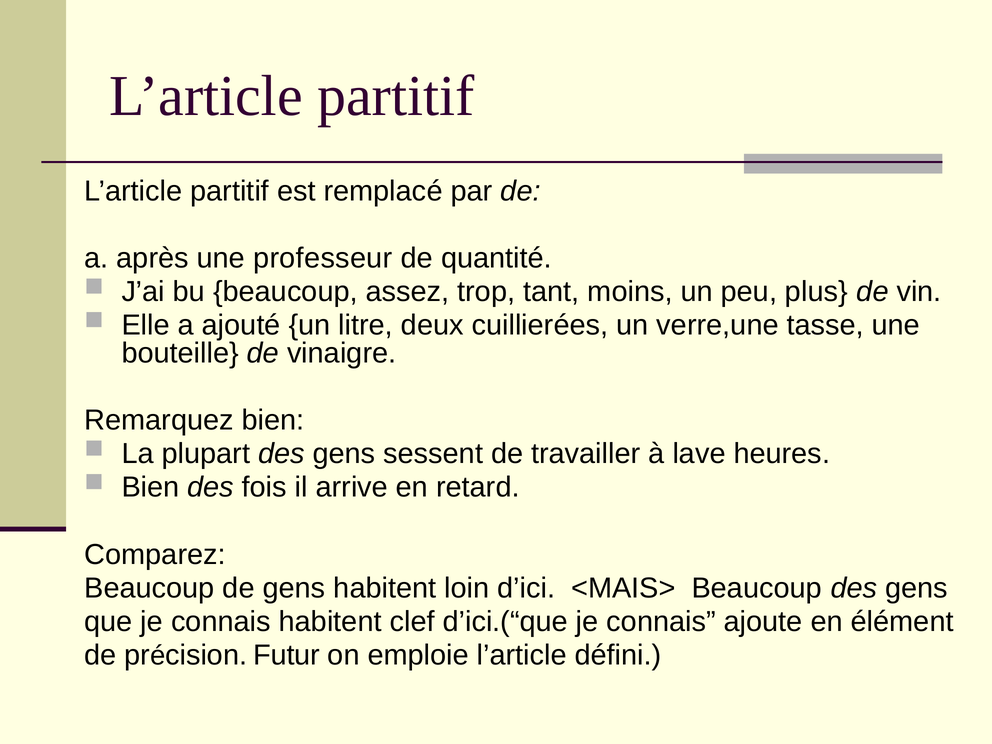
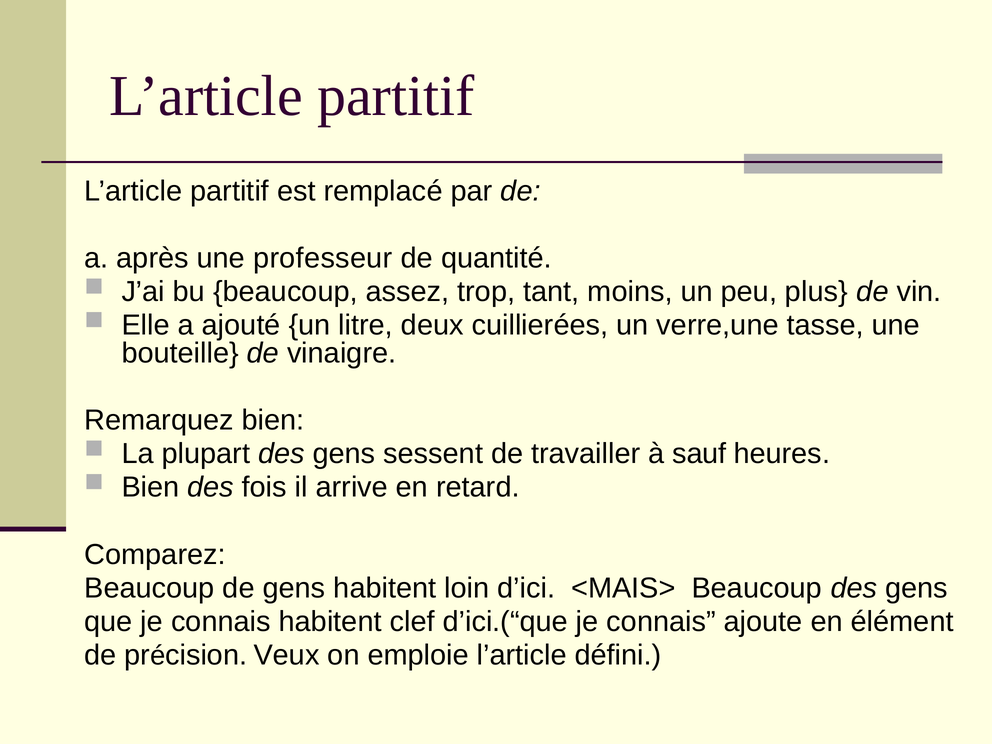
lave: lave -> sauf (699, 454)
Futur: Futur -> Veux (287, 655)
